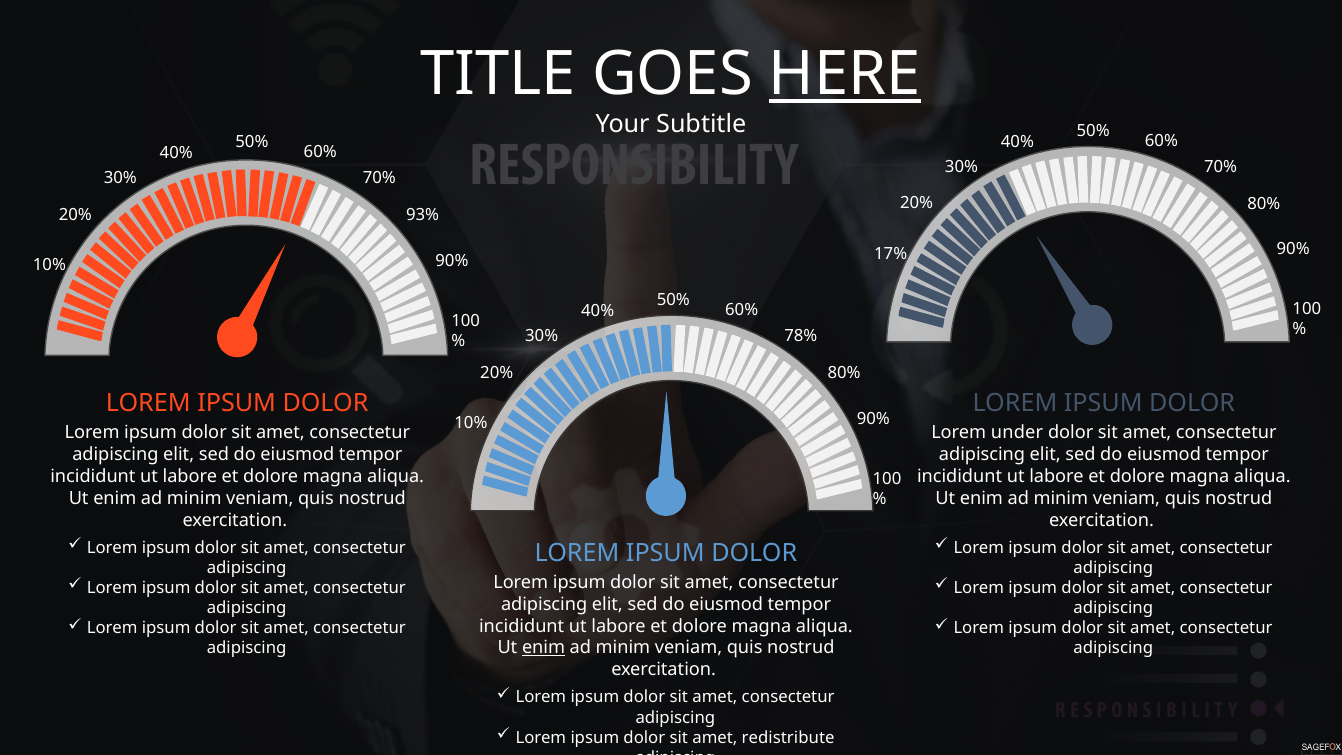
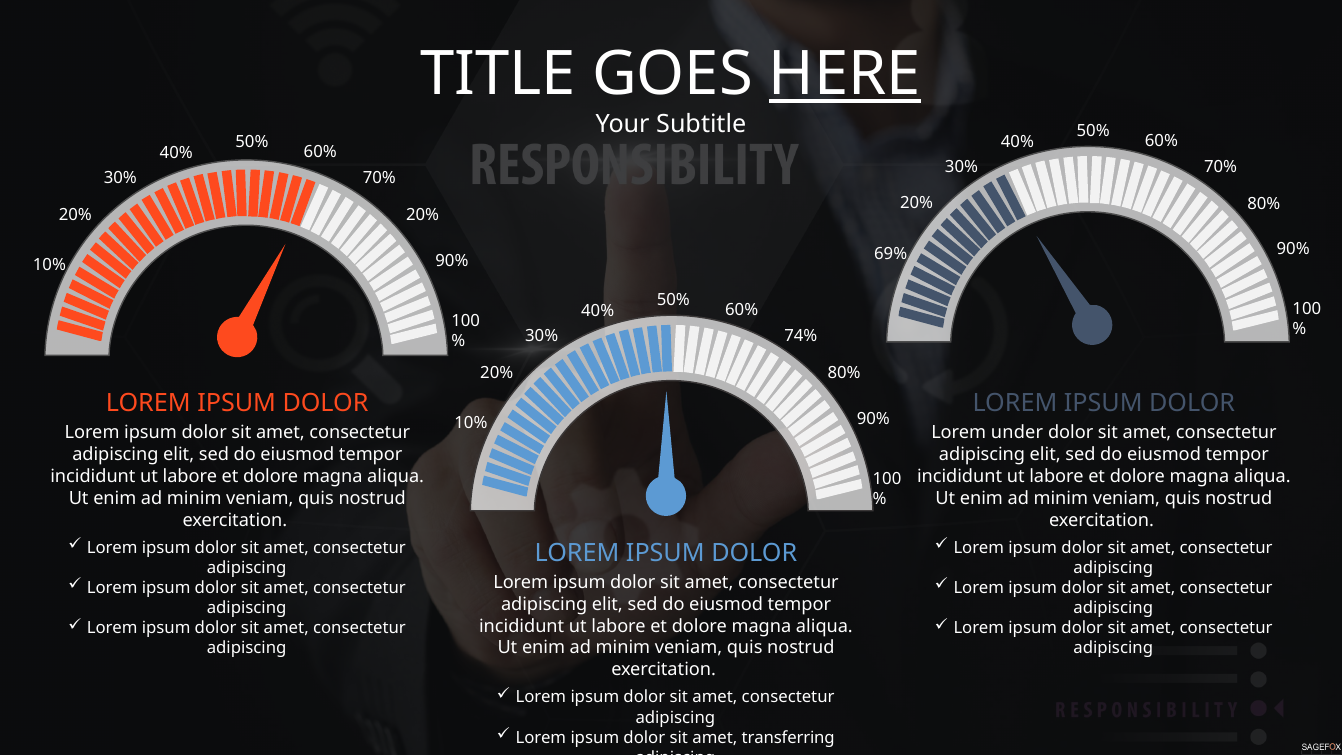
93%: 93% -> 20% (423, 215)
17%: 17% -> 69% (891, 254)
78%: 78% -> 74% (801, 336)
enim underline: present -> none (544, 648)
redistribute: redistribute -> transferring (788, 737)
